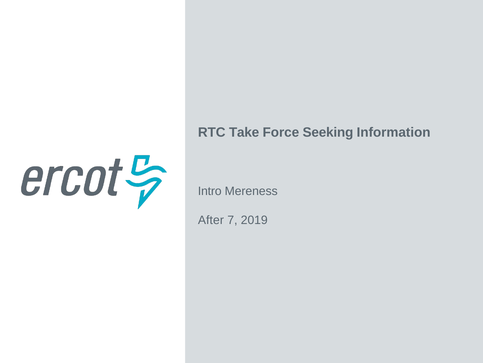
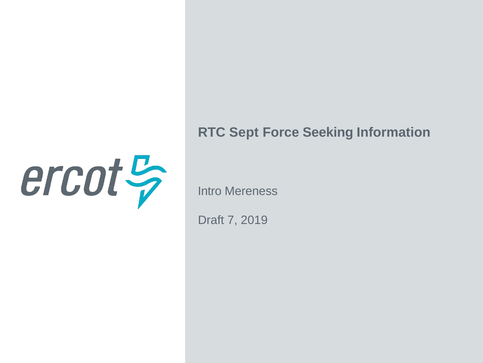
Take: Take -> Sept (244, 132)
After: After -> Draft (211, 220)
